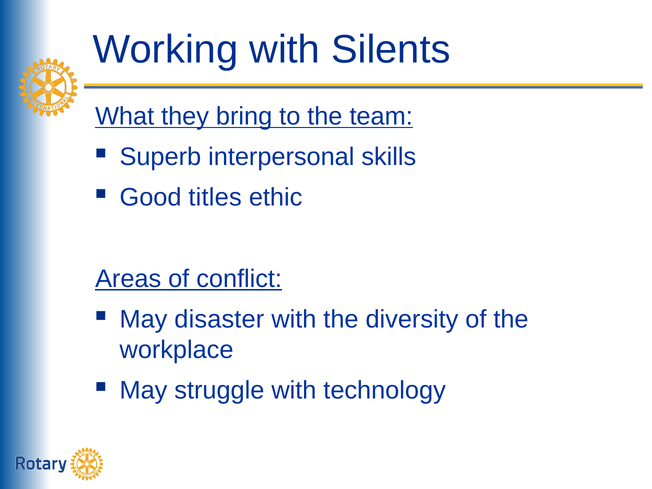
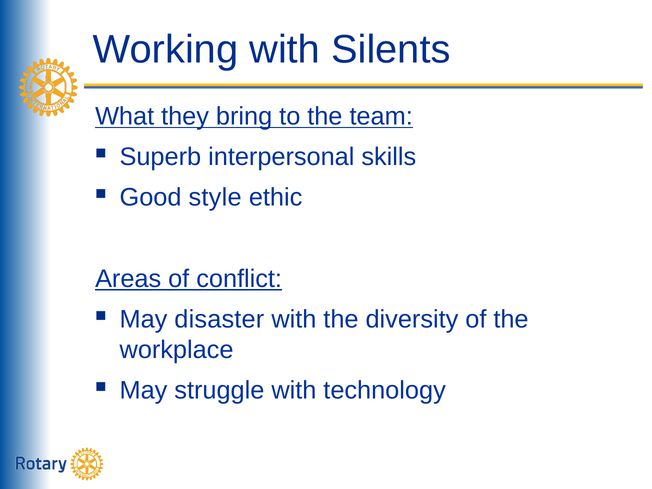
titles: titles -> style (215, 198)
